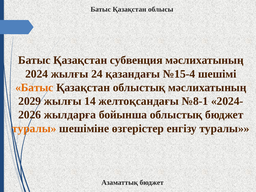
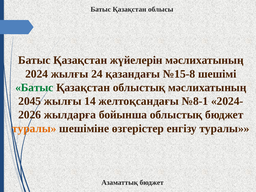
субвенция: субвенция -> жүйелерін (136, 60)
№15-4: №15-4 -> №15-8 (179, 74)
Батыс colour: orange -> green (34, 88)
2029: 2029 -> 2045 (30, 101)
